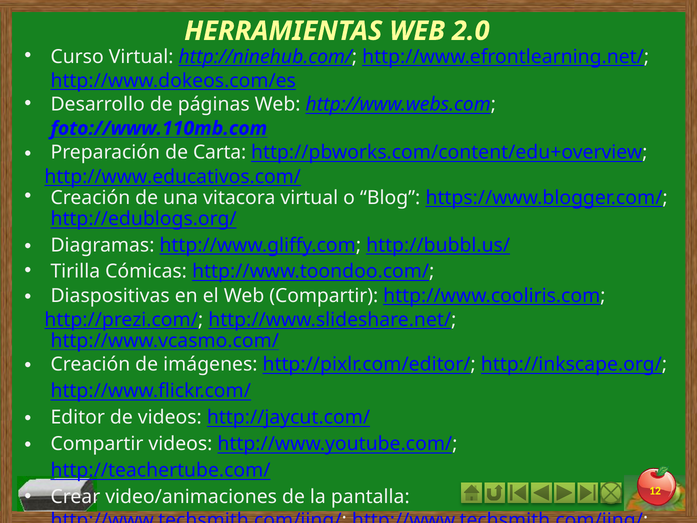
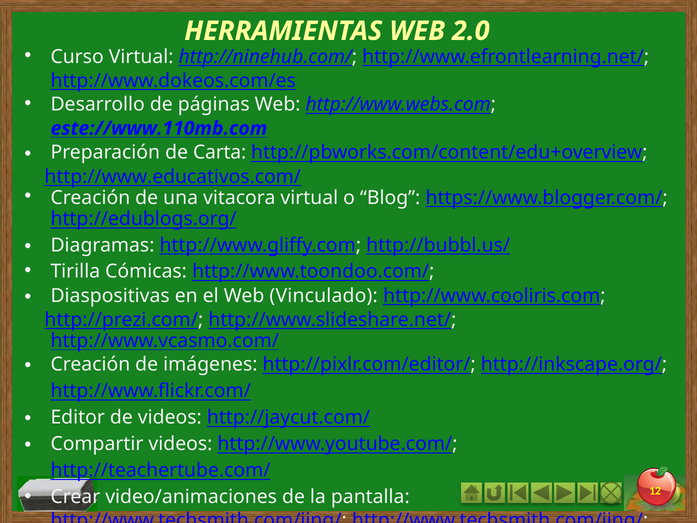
foto://www.110mb.com: foto://www.110mb.com -> este://www.110mb.com (159, 128)
Web Compartir: Compartir -> Vinculado (324, 296)
